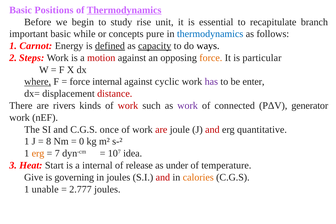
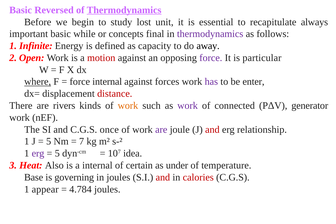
Positions: Positions -> Reversed (54, 10)
rise: rise -> lost (144, 22)
branch: branch -> always (314, 22)
pure: pure -> final (155, 34)
thermodynamics colour: blue -> purple (210, 34)
Carnot: Carnot -> Infinite (36, 46)
defined underline: present -> none (110, 46)
capacity underline: present -> none (155, 46)
ways: ways -> away (208, 46)
Steps: Steps -> Open (32, 58)
force colour: orange -> purple (211, 58)
cyclic: cyclic -> forces (167, 82)
work colour: red -> orange (128, 106)
are colour: red -> purple (161, 129)
quantitative: quantitative -> relationship (262, 129)
8: 8 -> 5 (49, 141)
0: 0 -> 7 (82, 141)
erg colour: orange -> purple (38, 153)
7: 7 -> 5 (57, 153)
Start: Start -> Also (54, 165)
release: release -> certain (139, 165)
Give: Give -> Base (34, 177)
calories colour: orange -> red (198, 177)
unable: unable -> appear (45, 189)
2.777: 2.777 -> 4.784 (81, 189)
